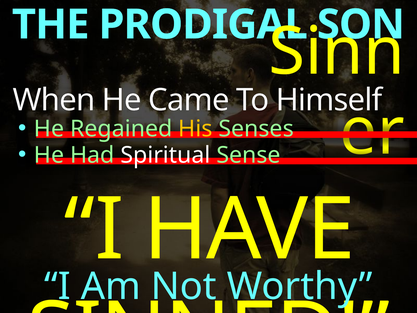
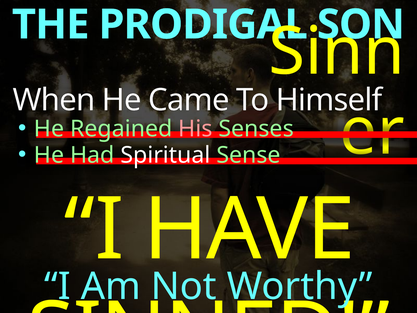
His colour: yellow -> pink (195, 129)
